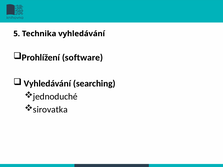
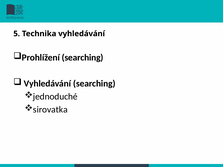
Prohlížení software: software -> searching (83, 58)
